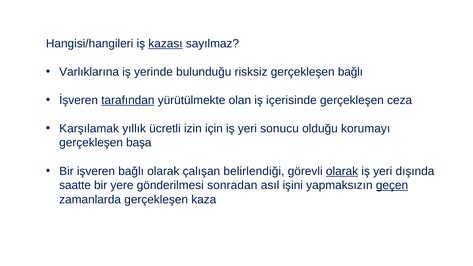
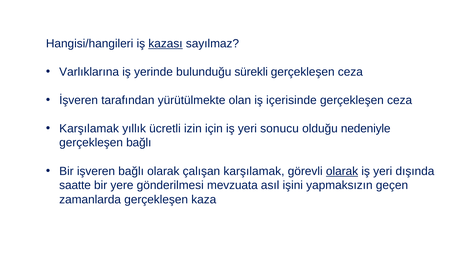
risksiz: risksiz -> sürekli (251, 72)
bağlı: bağlı -> ceza (350, 72)
tarafından underline: present -> none (128, 100)
korumayı: korumayı -> nedeniyle (366, 129)
gerçekleşen başa: başa -> bağlı (139, 143)
çalışan belirlendiği: belirlendiği -> karşılamak (254, 171)
sonradan: sonradan -> mevzuata (232, 185)
geçen underline: present -> none (392, 185)
